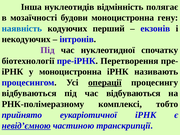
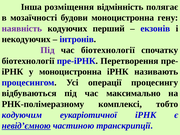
нуклеотидів: нуклеотидів -> розміщення (69, 7)
наявність colour: blue -> purple (22, 29)
час нуклеотидної: нуклеотидної -> біотехнології (108, 50)
операції underline: present -> none (105, 83)
час відбуваються: відбуваються -> максимально (133, 93)
прийнято: прийнято -> кодуючим (22, 115)
